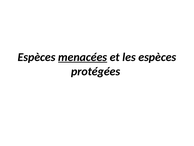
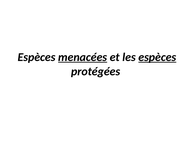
espèces underline: none -> present (157, 57)
